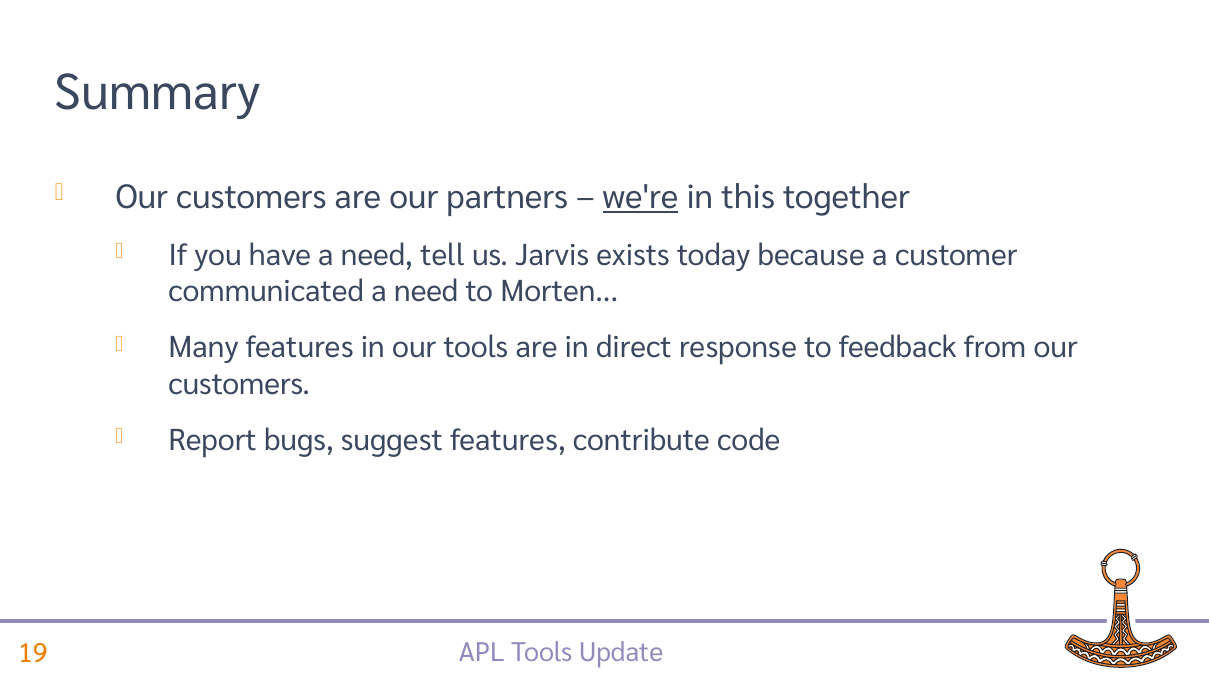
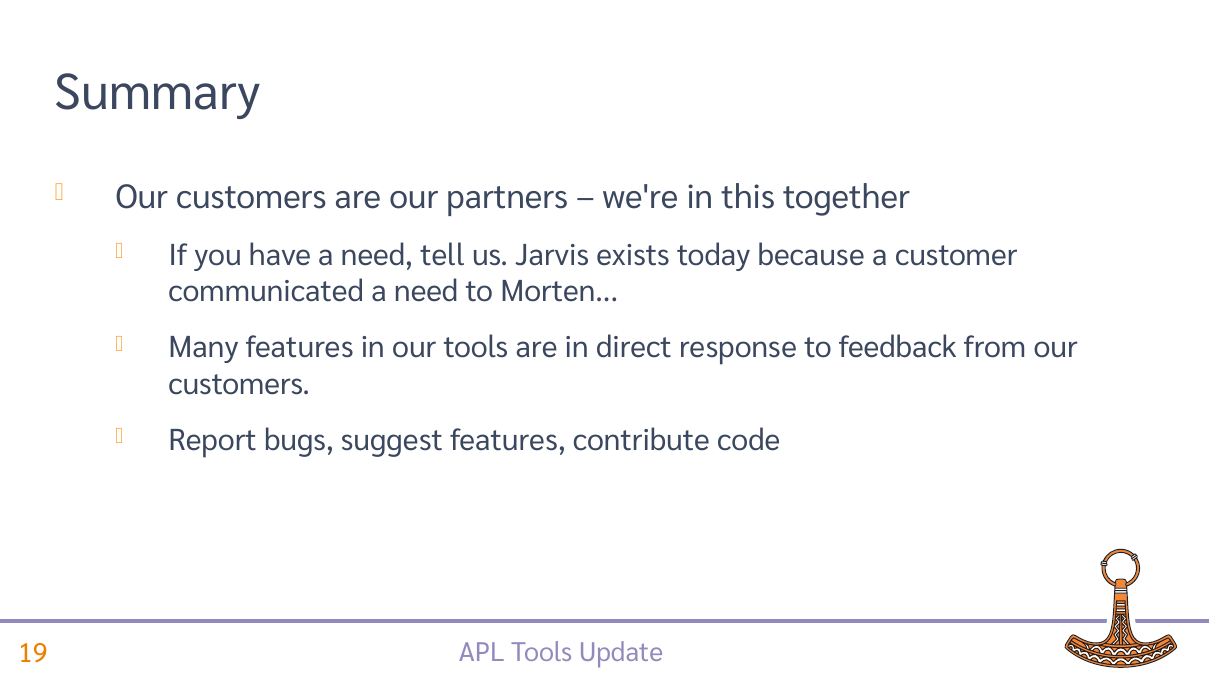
we're underline: present -> none (640, 197)
